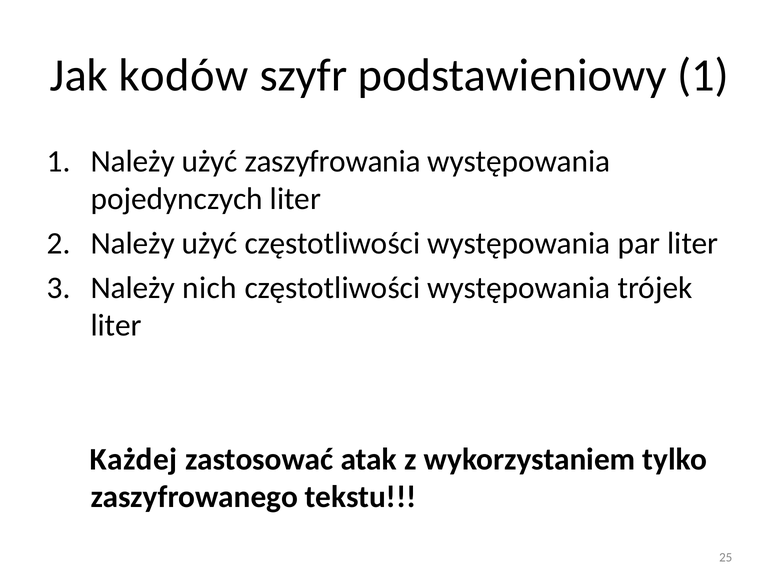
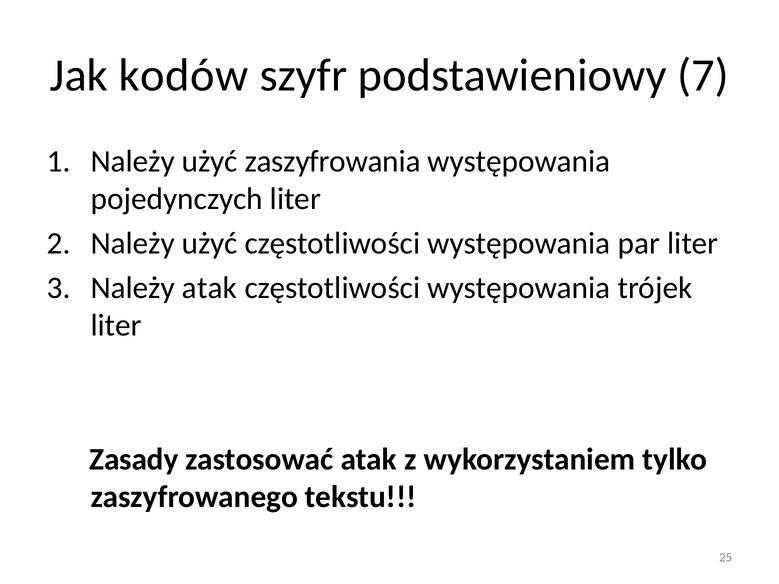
podstawieniowy 1: 1 -> 7 (703, 75)
Należy nich: nich -> atak (210, 288)
Każdej: Każdej -> Zasady (134, 460)
